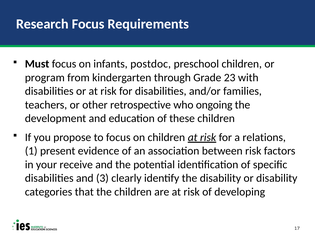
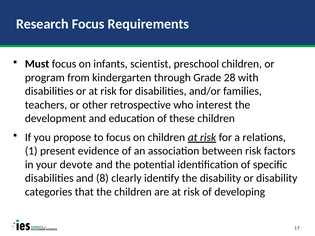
postdoc: postdoc -> scientist (151, 64)
23: 23 -> 28 (230, 78)
ongoing: ongoing -> interest (214, 105)
receive: receive -> devote (76, 165)
3: 3 -> 8 (102, 178)
